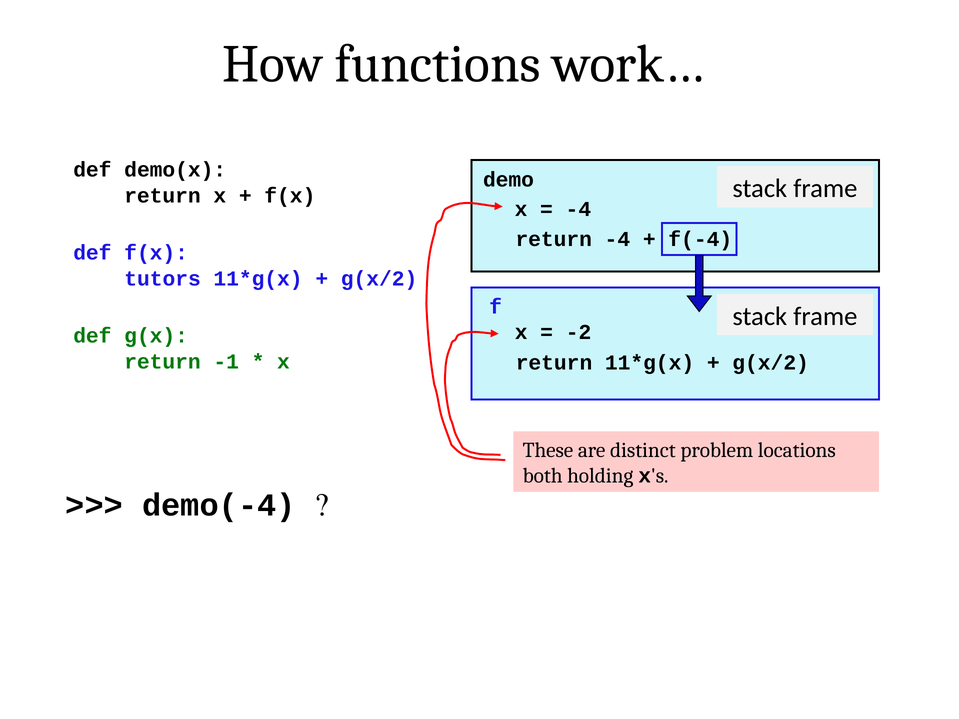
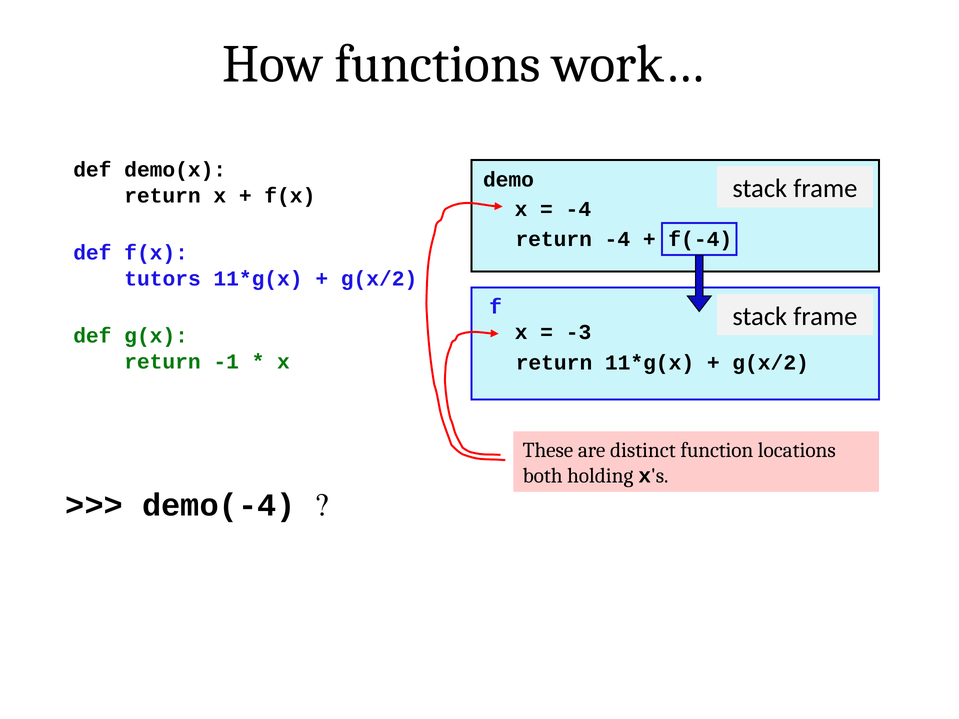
-2: -2 -> -3 (579, 332)
problem: problem -> function (717, 450)
